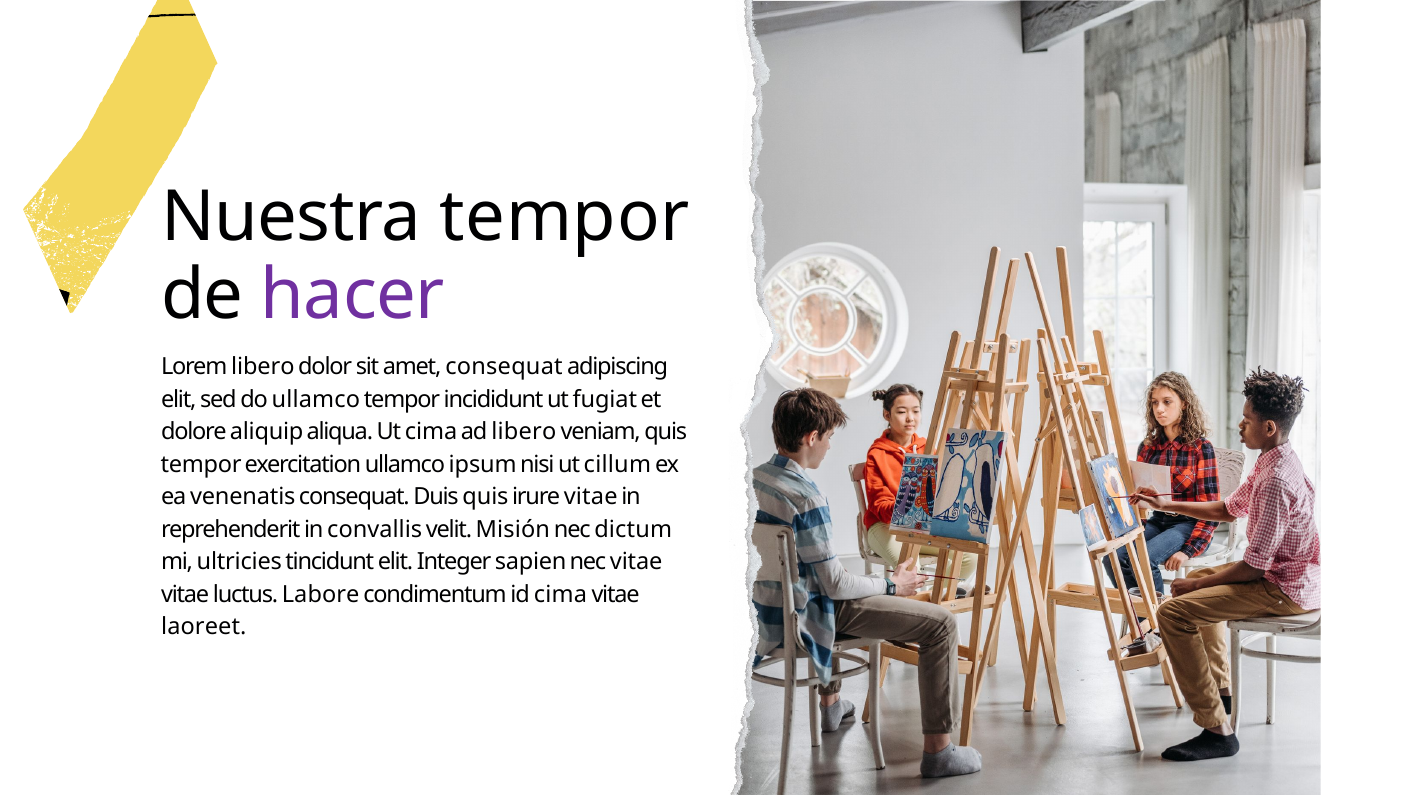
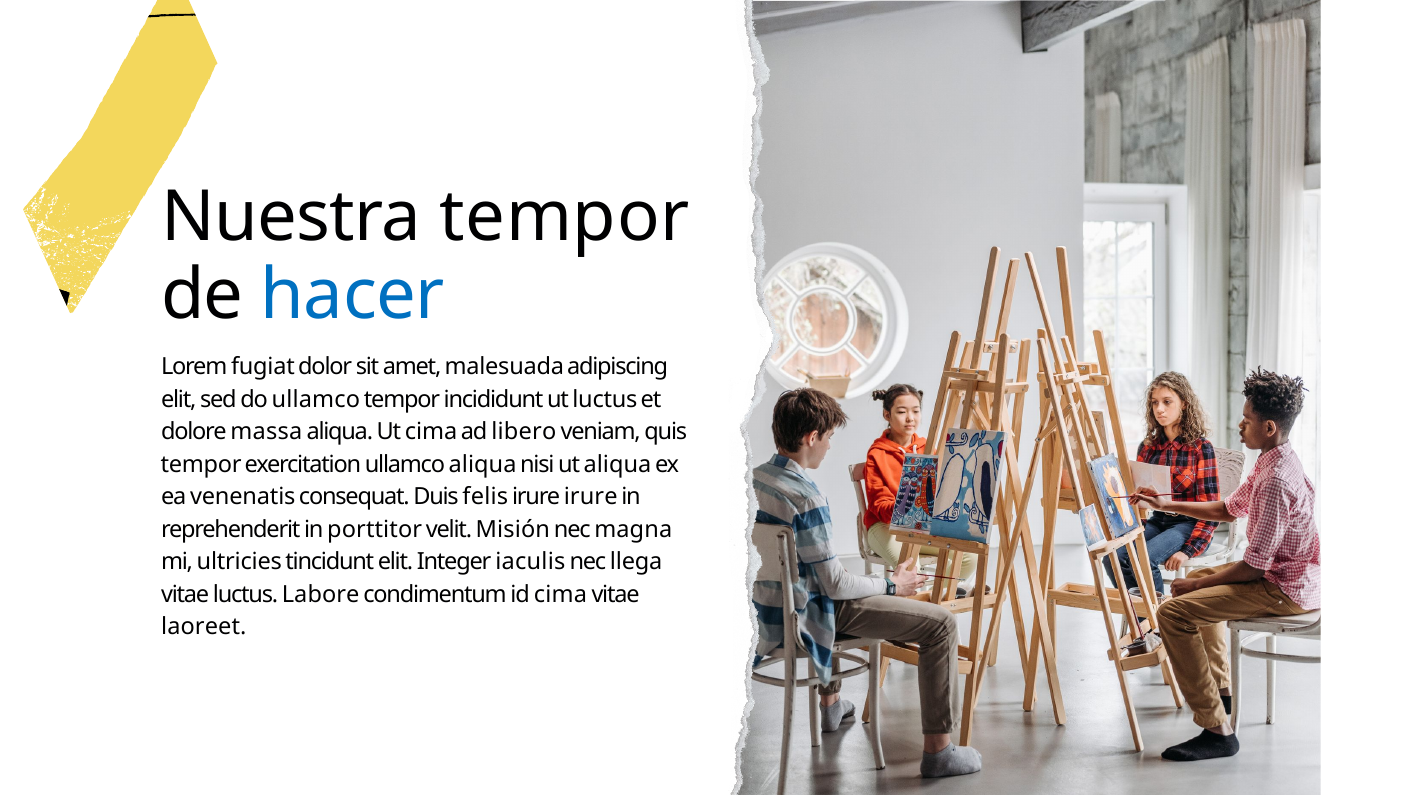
hacer colour: purple -> blue (353, 295)
Lorem libero: libero -> fugiat (263, 367)
amet consequat: consequat -> malesuada (504, 367)
ut fugiat: fugiat -> luctus (605, 399)
aliquip: aliquip -> massa (266, 432)
ullamco ipsum: ipsum -> aliqua (483, 464)
ut cillum: cillum -> aliqua (618, 464)
Duis quis: quis -> felis (485, 497)
irure vitae: vitae -> irure (591, 497)
convallis: convallis -> porttitor (375, 529)
dictum: dictum -> magna (633, 529)
sapien: sapien -> iaculis (530, 562)
nec vitae: vitae -> llega (636, 562)
